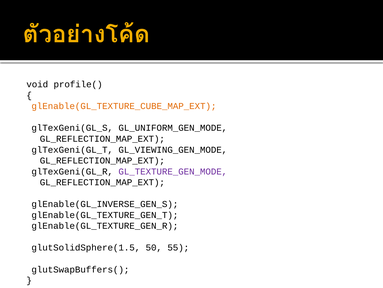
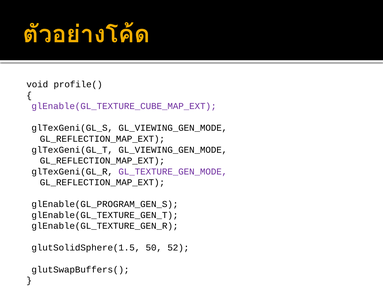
glEnable(GL_TEXTURE_CUBE_MAP_EXT colour: orange -> purple (124, 106)
glTexGeni(GL_S GL_UNIFORM_GEN_MODE: GL_UNIFORM_GEN_MODE -> GL_VIEWING_GEN_MODE (173, 128)
glEnable(GL_INVERSE_GEN_S: glEnable(GL_INVERSE_GEN_S -> glEnable(GL_PROGRAM_GEN_S (105, 204)
55: 55 -> 52 (178, 247)
